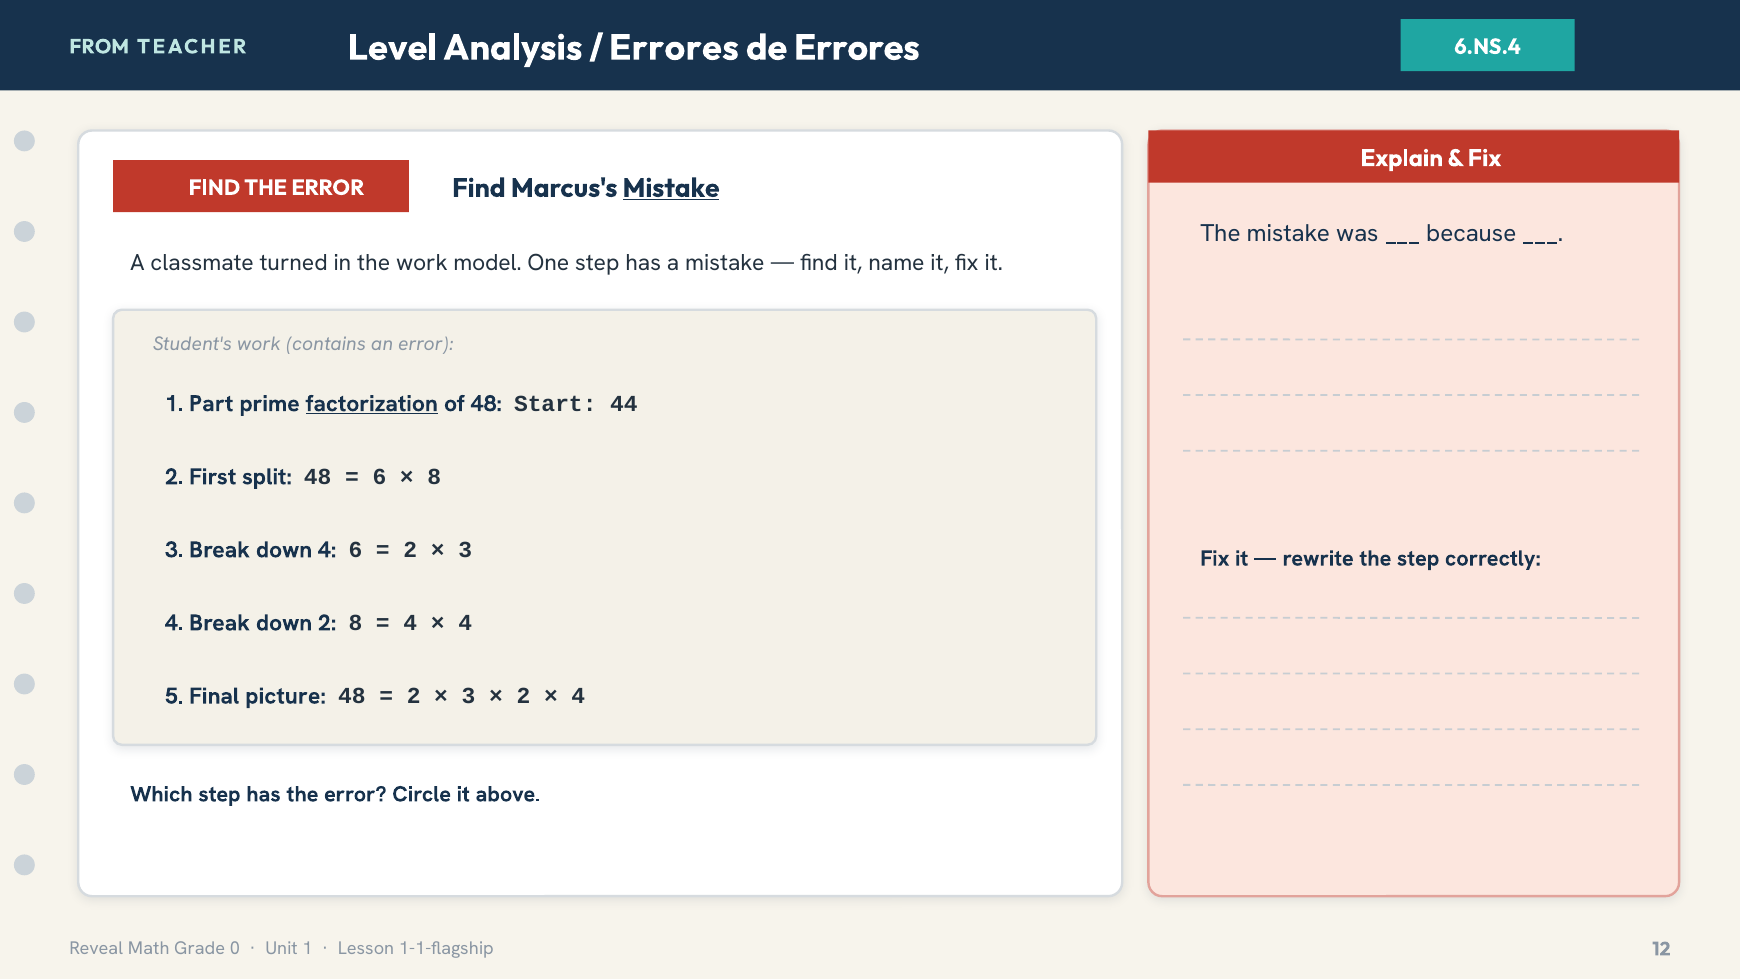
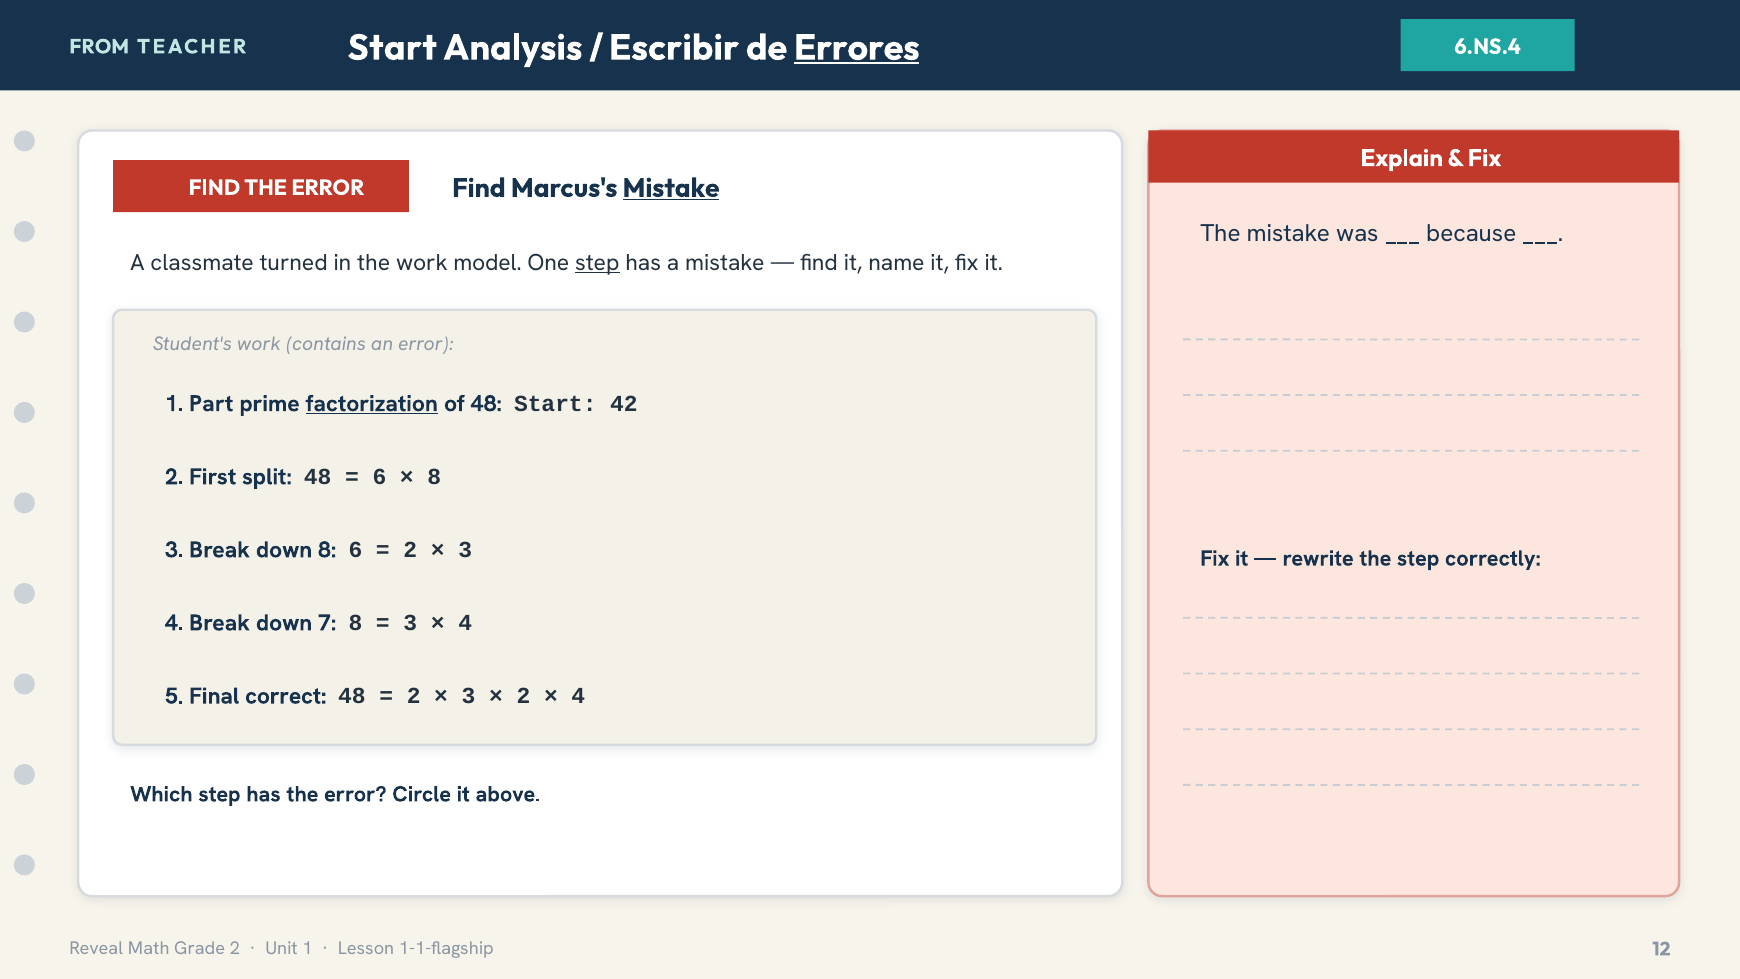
TEACHER Level: Level -> Start (392, 48)
Errores: Errores -> Escribir (674, 48)
Errores underline: none -> present (857, 48)
step underline: none -> present (597, 263)
44: 44 -> 42 (624, 404)
down 4: 4 -> 8 (327, 550)
down 2: 2 -> 7 (327, 623)
4: 4 -> 3 (410, 623)
picture: picture -> correct (286, 696)
Grade 0: 0 -> 2 (235, 949)
